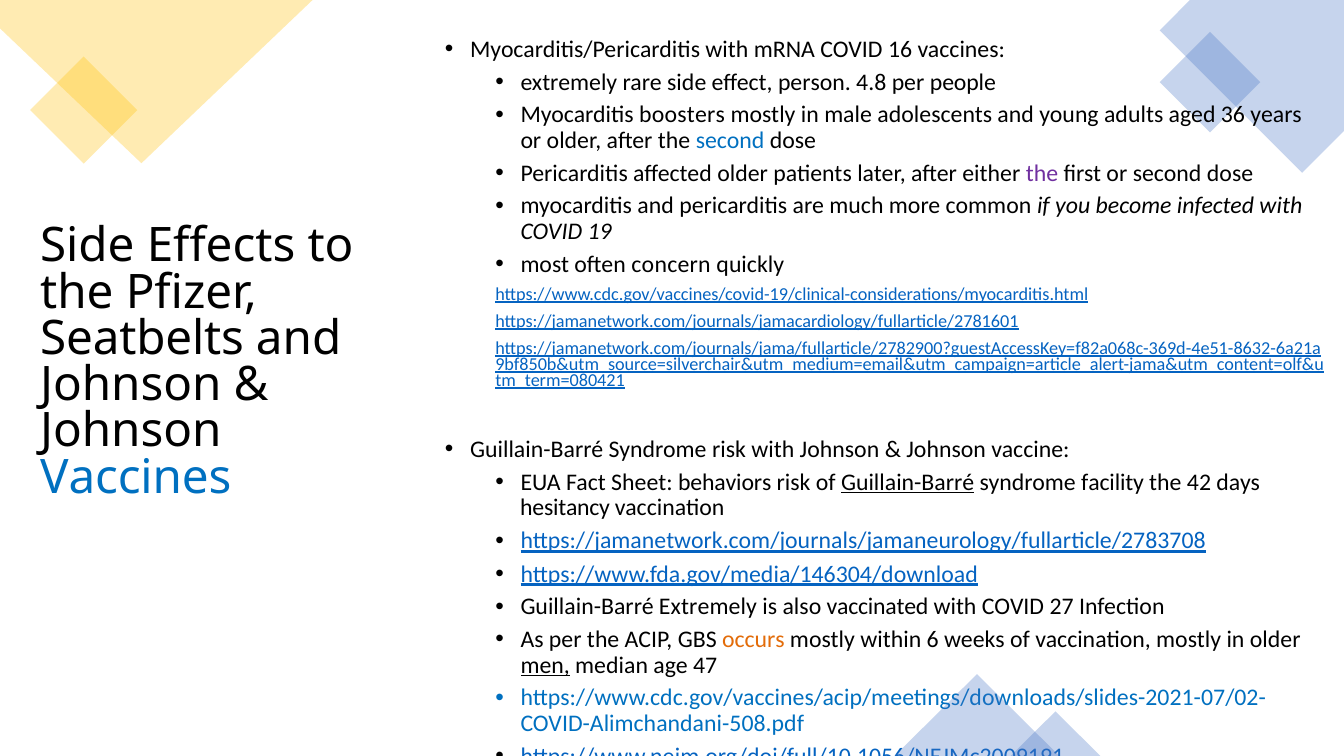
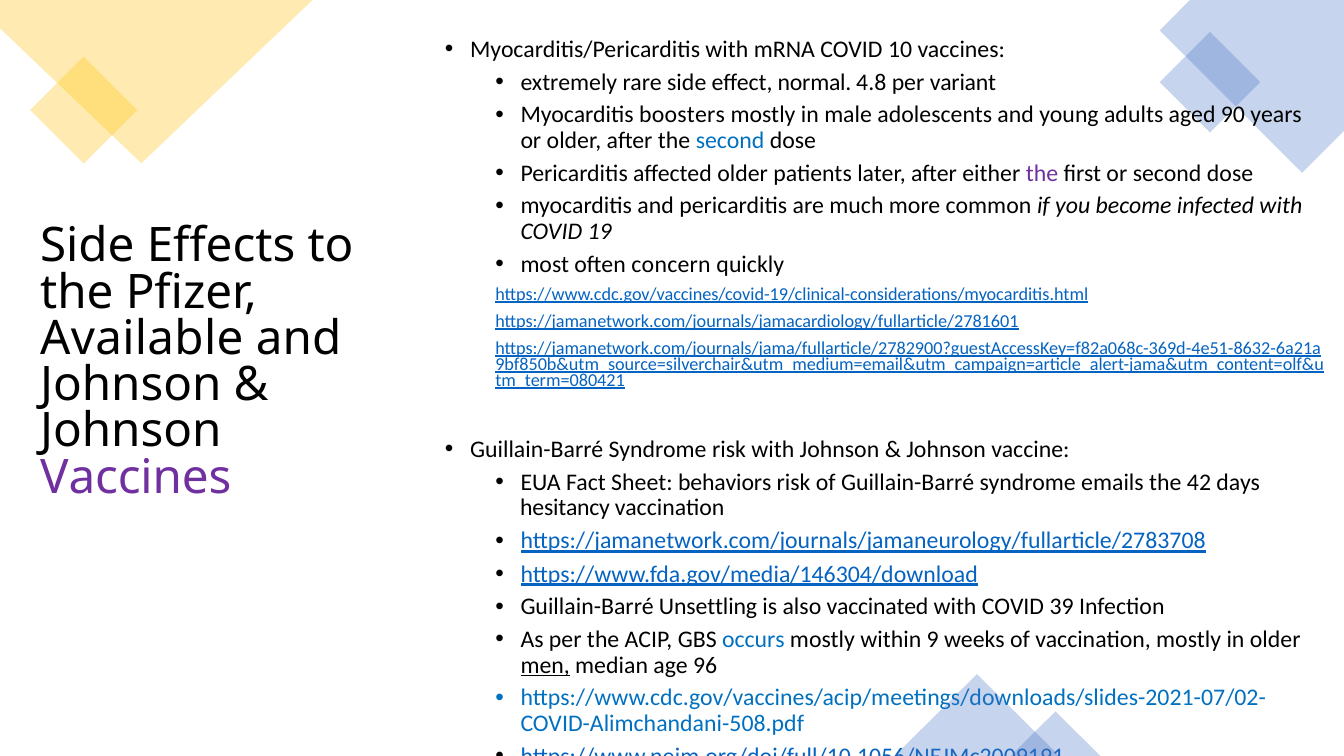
16: 16 -> 10 (900, 50)
person: person -> normal (815, 82)
people: people -> variant (963, 82)
36: 36 -> 90 (1233, 115)
Seatbelts: Seatbelts -> Available (142, 339)
Vaccines colour: blue -> purple (136, 477)
Guillain-Barré underline: present -> none (908, 482)
facility: facility -> emails (1112, 482)
Guillain-Barré Extremely: Extremely -> Unsettling (708, 607)
27: 27 -> 39 (1062, 607)
occurs colour: orange -> blue (753, 640)
6: 6 -> 9 (933, 640)
47: 47 -> 96 (705, 665)
